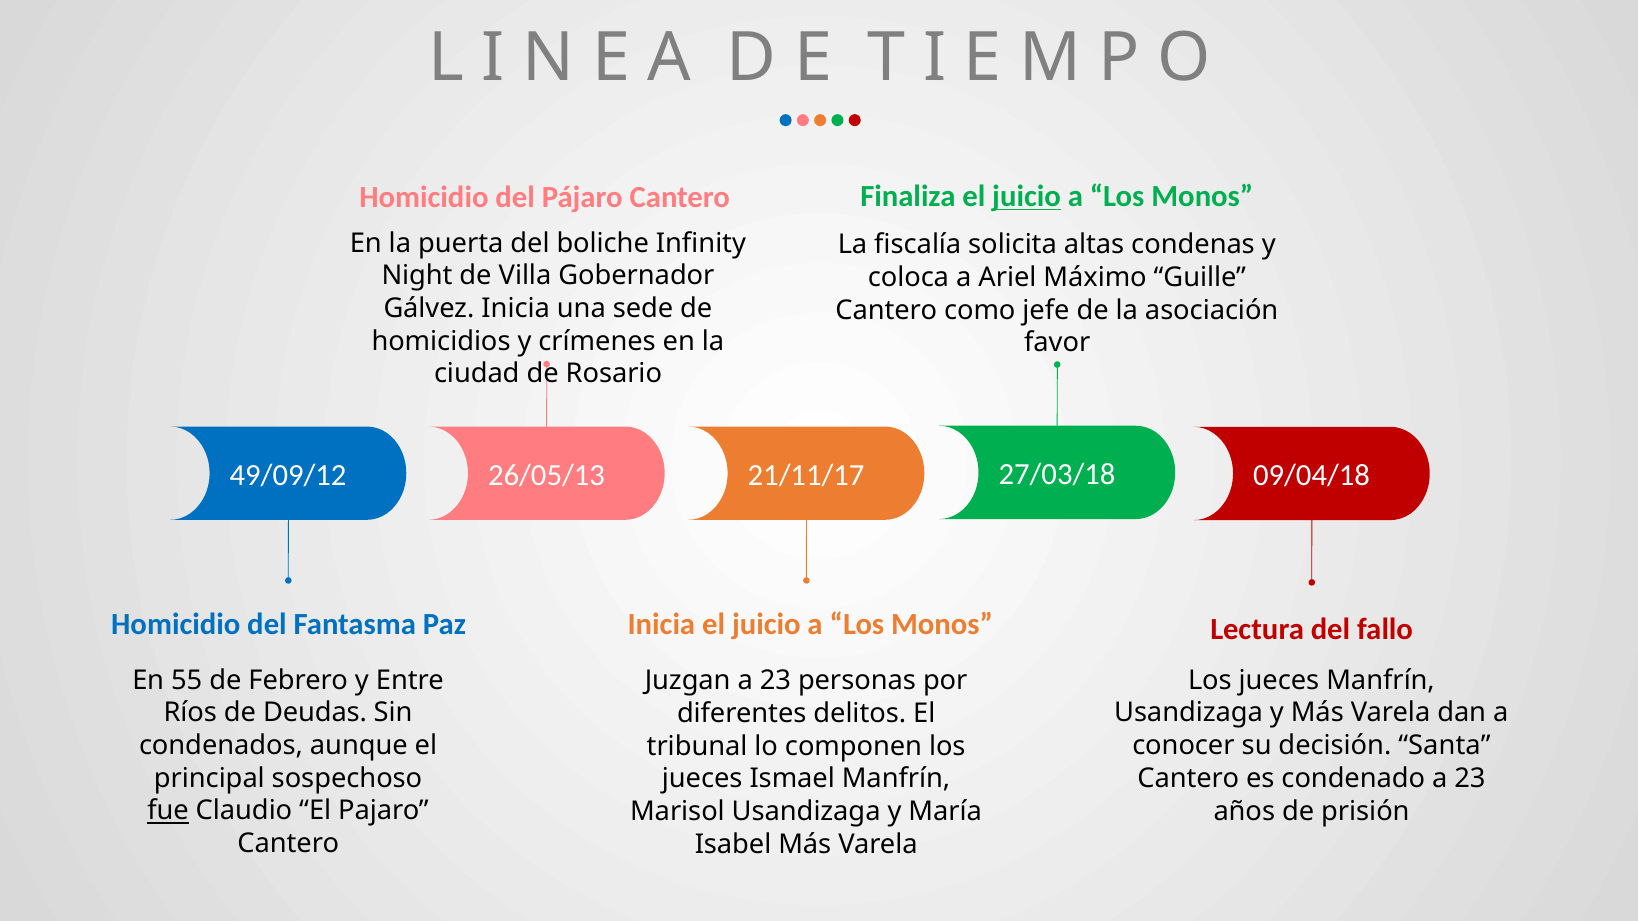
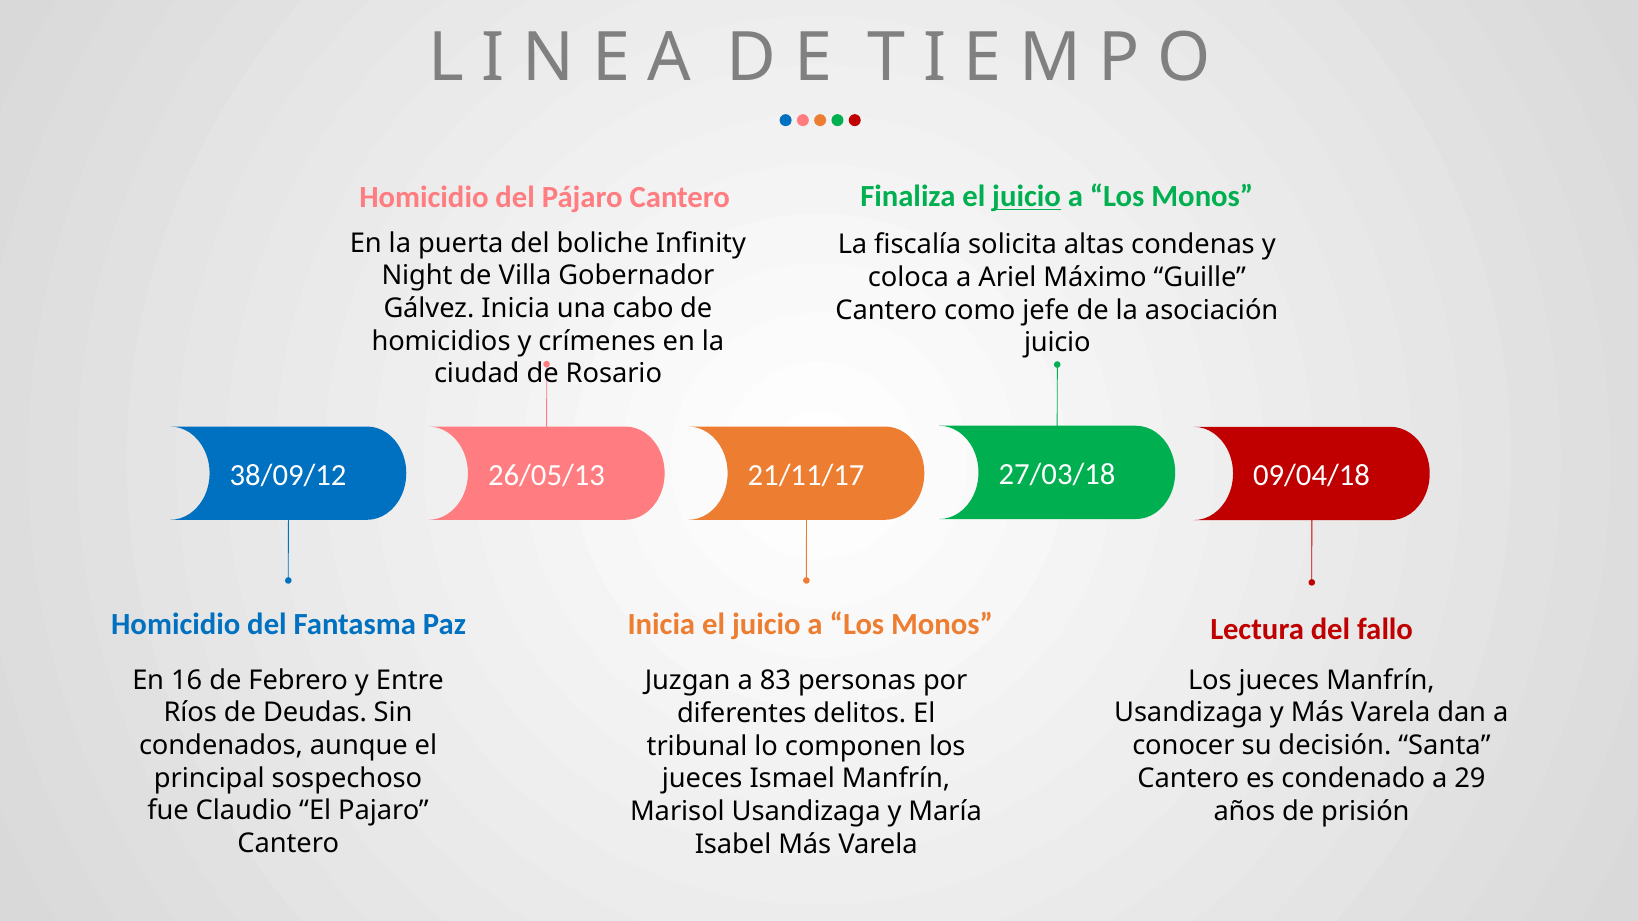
sede: sede -> cabo (643, 309)
favor: favor -> juicio (1057, 343)
49/09/12: 49/09/12 -> 38/09/12 (288, 476)
55: 55 -> 16 (187, 680)
Juzgan a 23: 23 -> 83 (775, 681)
condenado a 23: 23 -> 29 (1470, 779)
fue underline: present -> none (168, 811)
